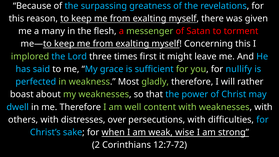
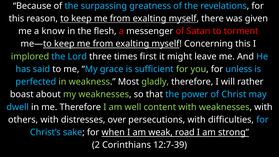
many: many -> know (53, 31)
messenger colour: light green -> white (150, 31)
nullify: nullify -> unless (239, 69)
wise: wise -> road (185, 132)
12:7-72: 12:7-72 -> 12:7-39 (170, 145)
